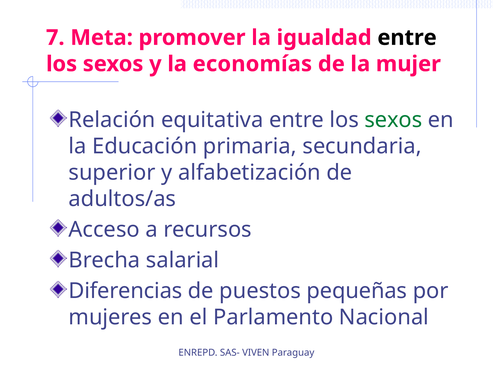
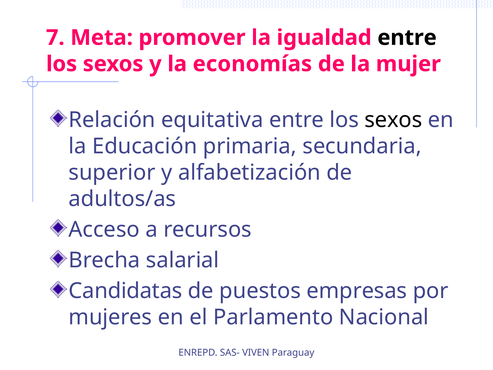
sexos colour: green -> black (393, 120)
Diferencias: Diferencias -> Candidatas (125, 291)
pequeñas: pequeñas -> empresas (357, 291)
